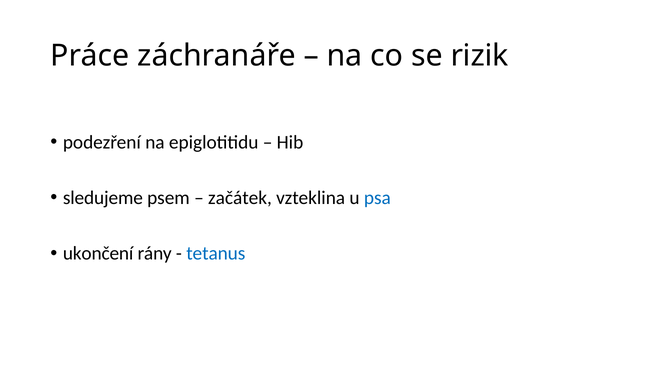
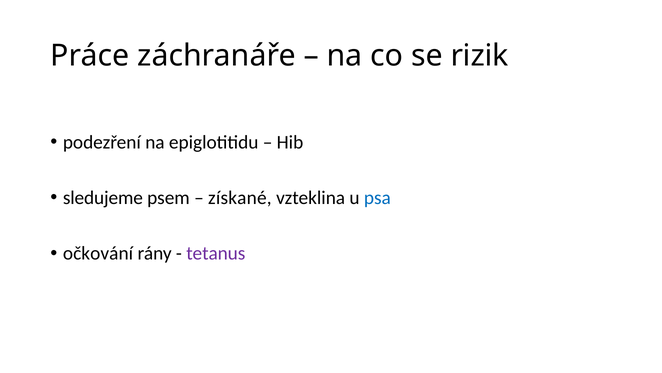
začátek: začátek -> získané (240, 198)
ukončení: ukončení -> očkování (98, 253)
tetanus colour: blue -> purple (216, 253)
